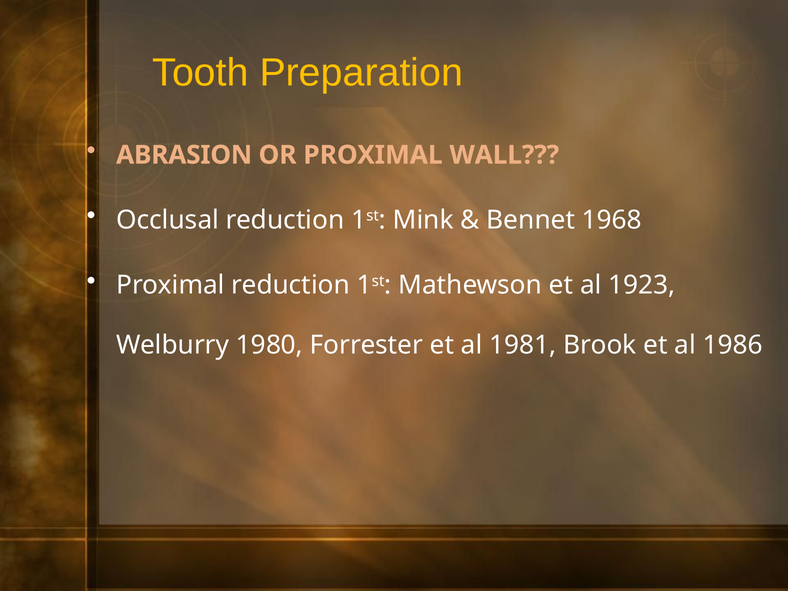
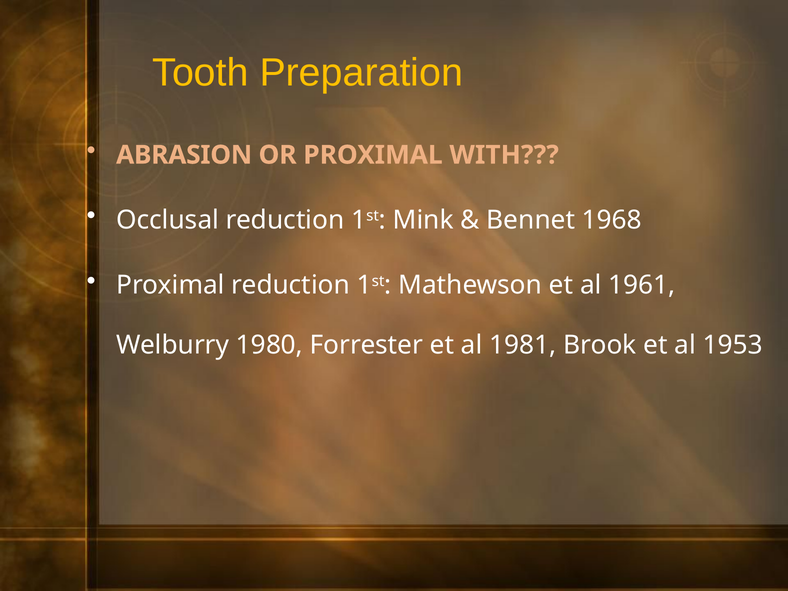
WALL: WALL -> WITH (504, 155)
1923: 1923 -> 1961 (642, 285)
1986: 1986 -> 1953 (733, 345)
